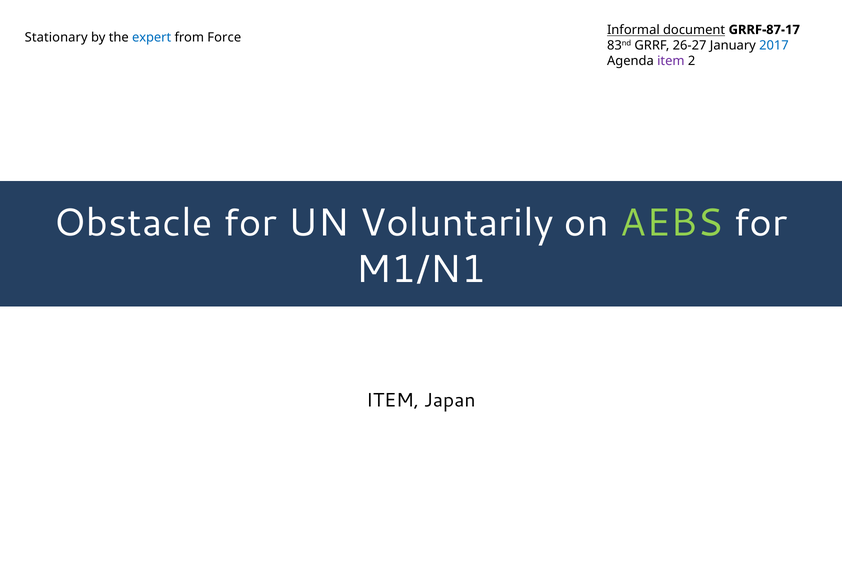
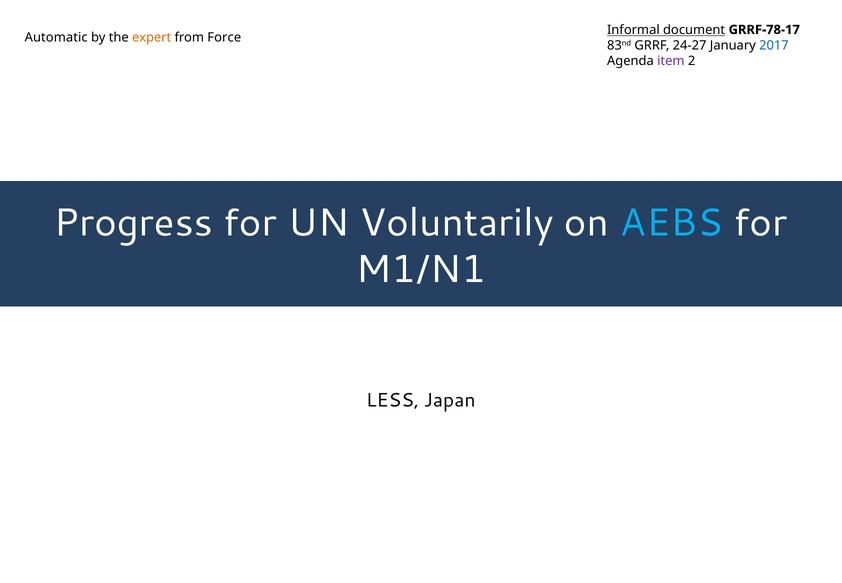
GRRF-87-17: GRRF-87-17 -> GRRF-78-17 (764, 30)
Stationary: Stationary -> Automatic (56, 38)
expert colour: blue -> orange (152, 38)
26-27: 26-27 -> 24-27 (690, 45)
Obstacle: Obstacle -> Progress (133, 223)
AEBS colour: light green -> light blue (672, 223)
ITEM: ITEM -> LESS (393, 400)
